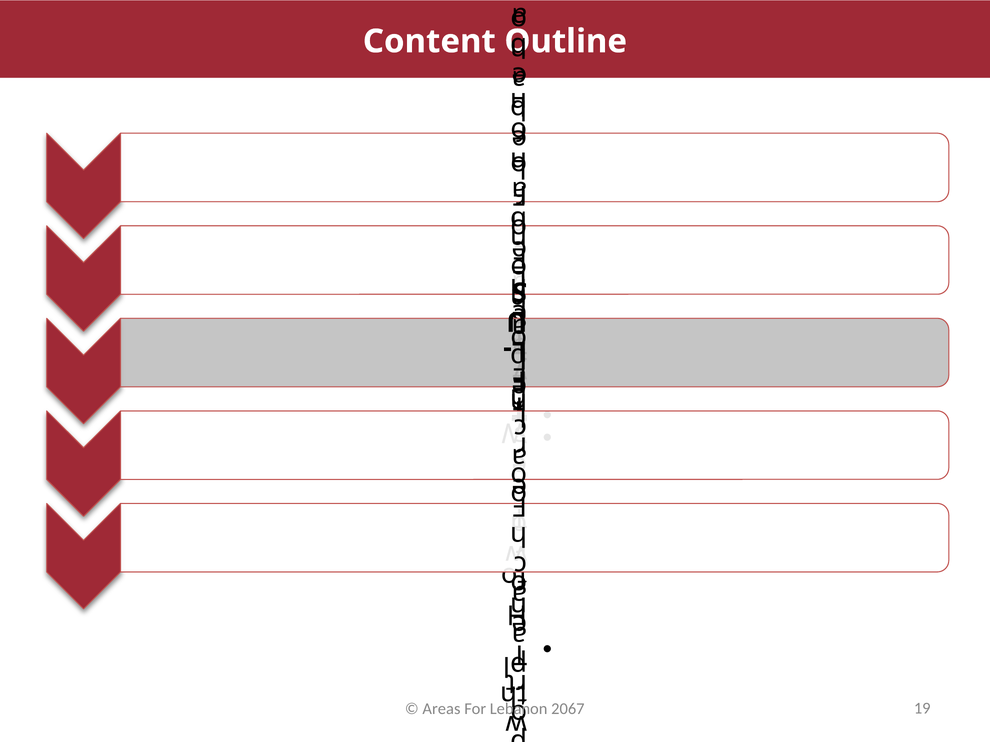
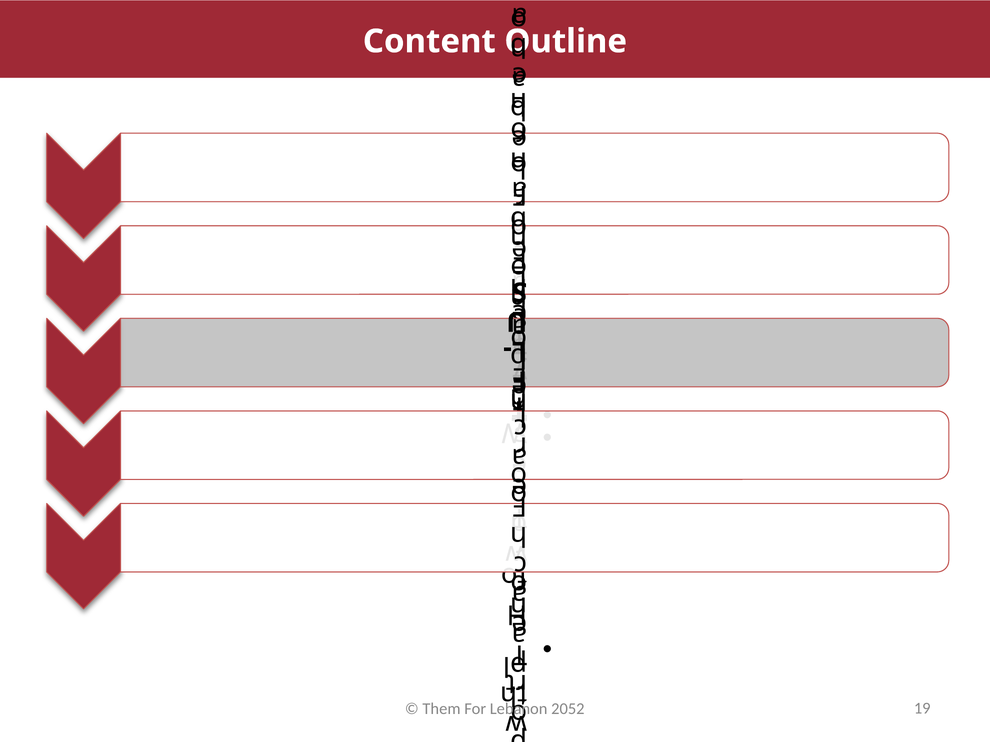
Areas: Areas -> Them (441, 709)
2067: 2067 -> 2052 (568, 709)
